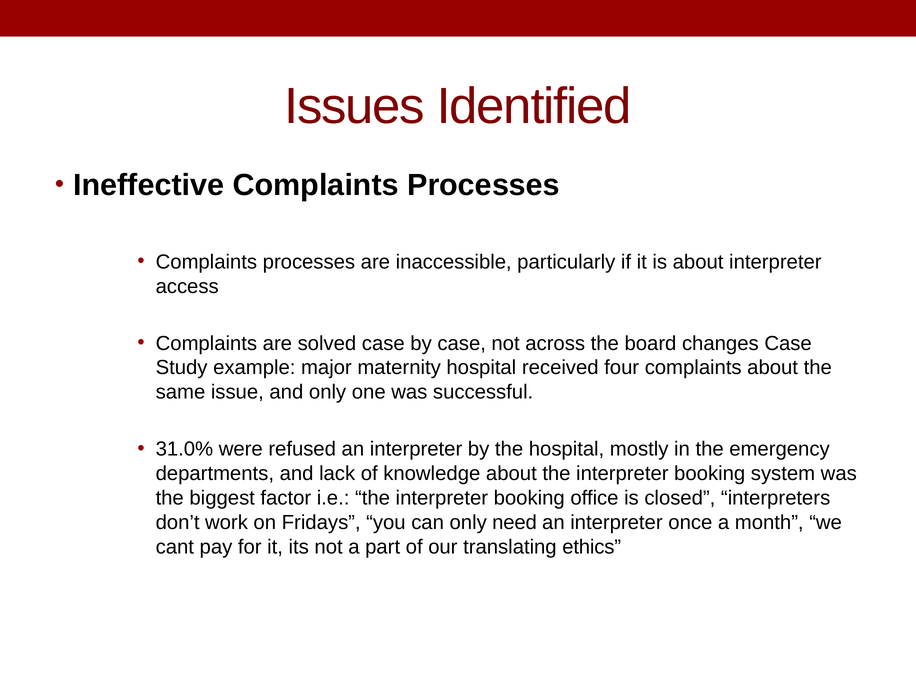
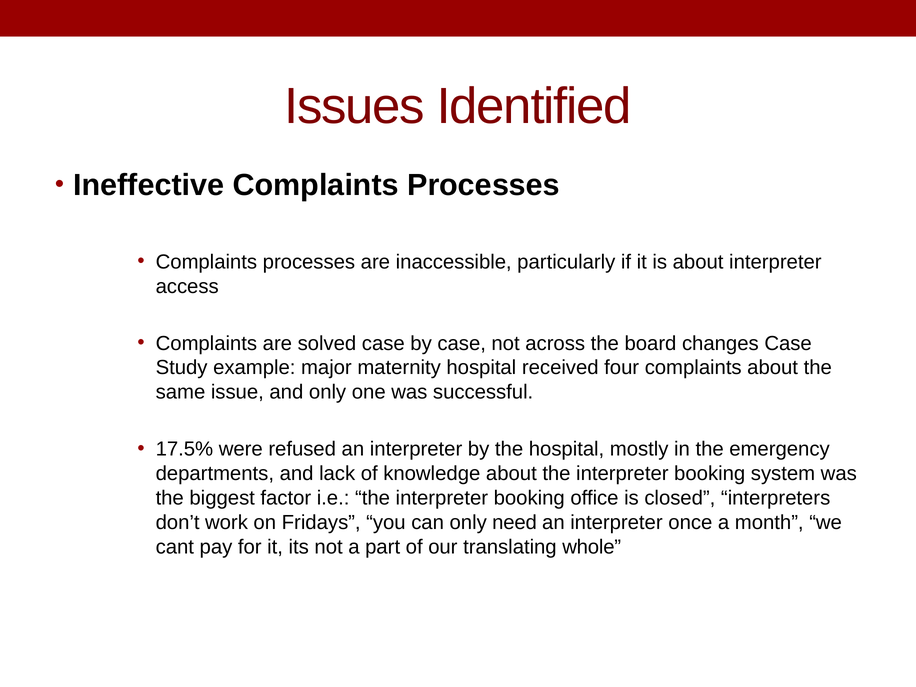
31.0%: 31.0% -> 17.5% (184, 449)
ethics: ethics -> whole (592, 547)
